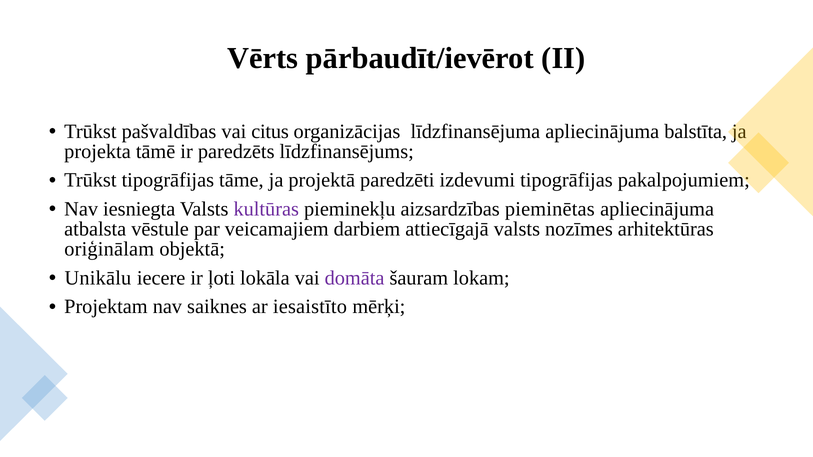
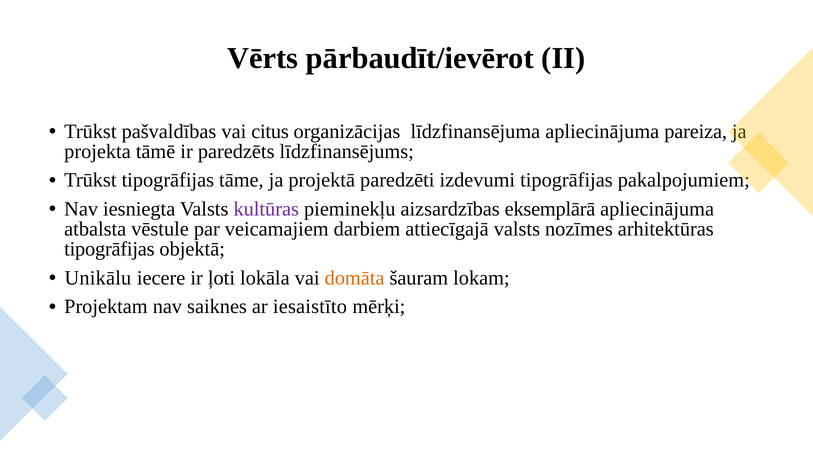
balstīta: balstīta -> pareiza (696, 131)
pieminētas: pieminētas -> eksemplārā (550, 209)
oriģinālam: oriģinālam -> tipogrāfijas (109, 249)
domāta colour: purple -> orange (355, 278)
